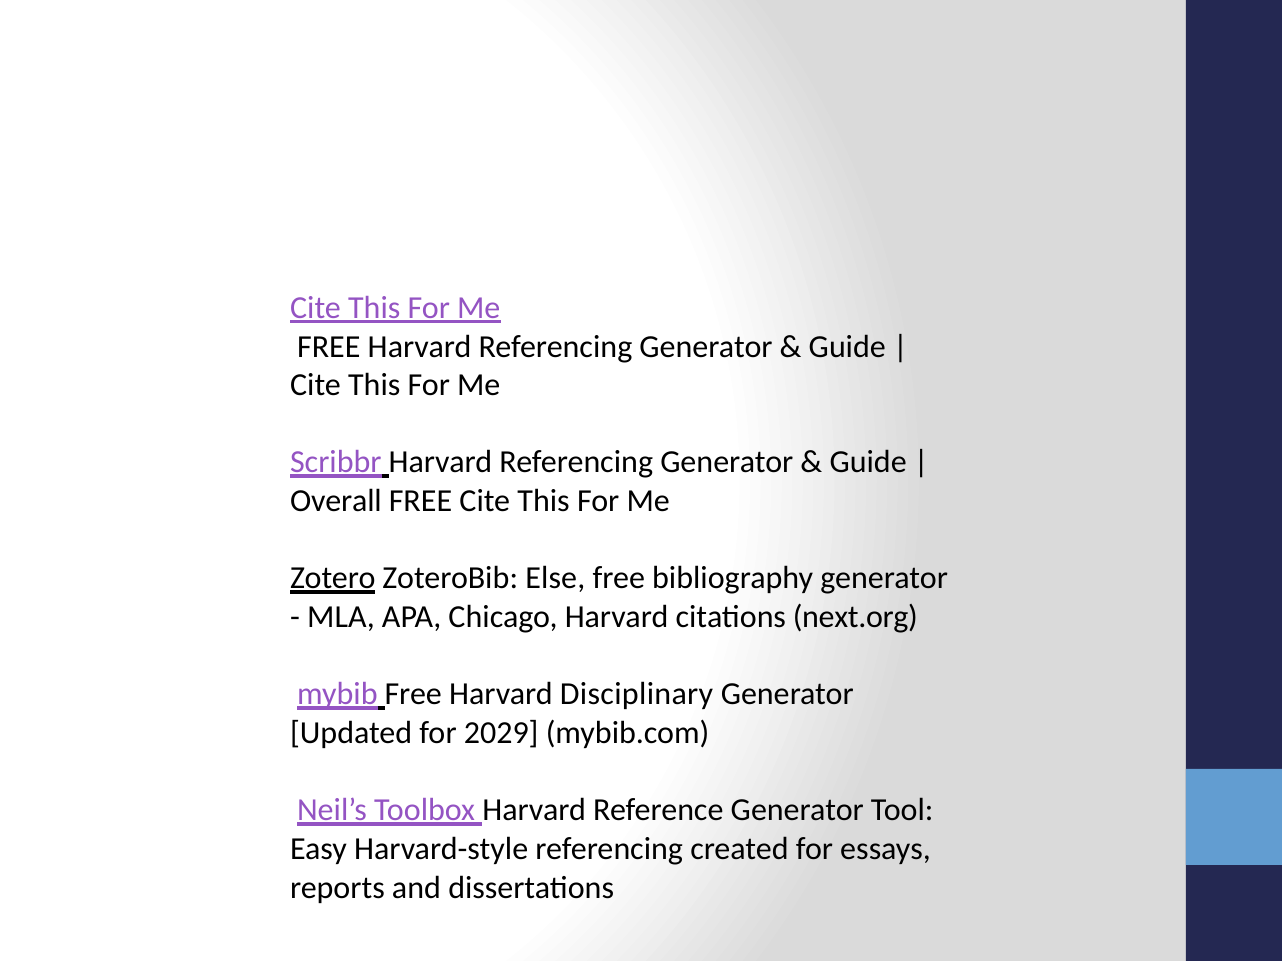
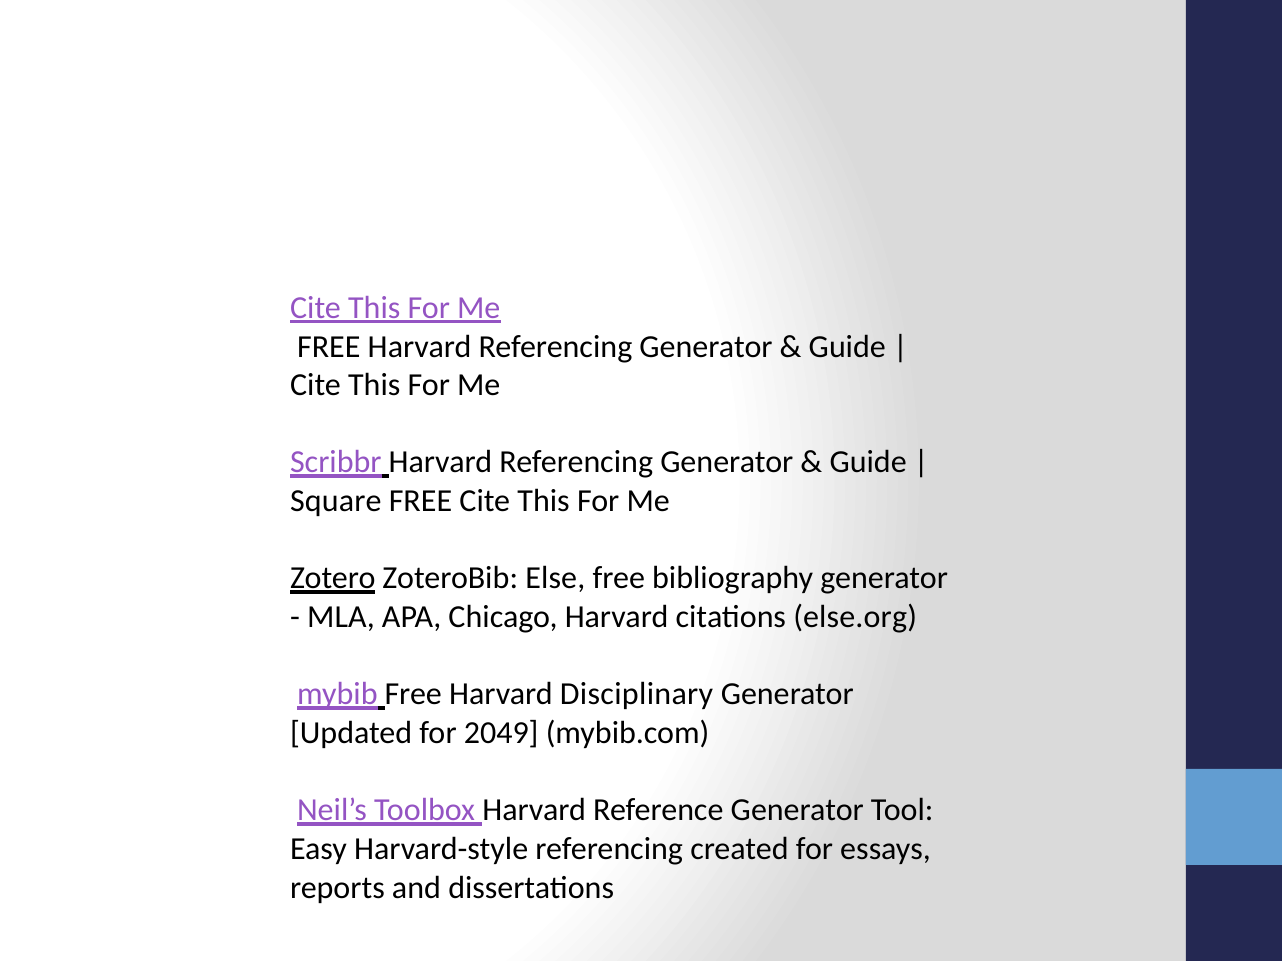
Overall: Overall -> Square (336, 502)
next.org: next.org -> else.org (855, 618)
2029: 2029 -> 2049 (501, 734)
